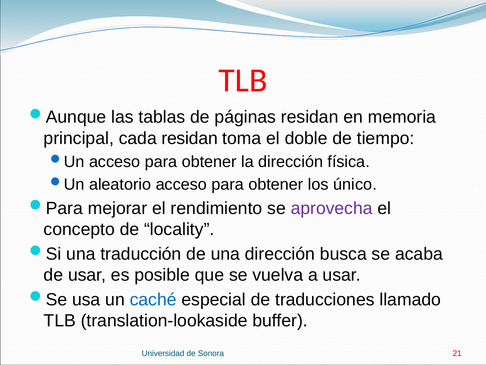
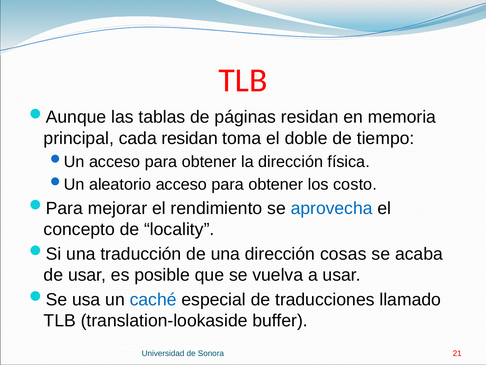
único: único -> costo (355, 184)
aprovecha colour: purple -> blue (332, 208)
busca: busca -> cosas (343, 254)
